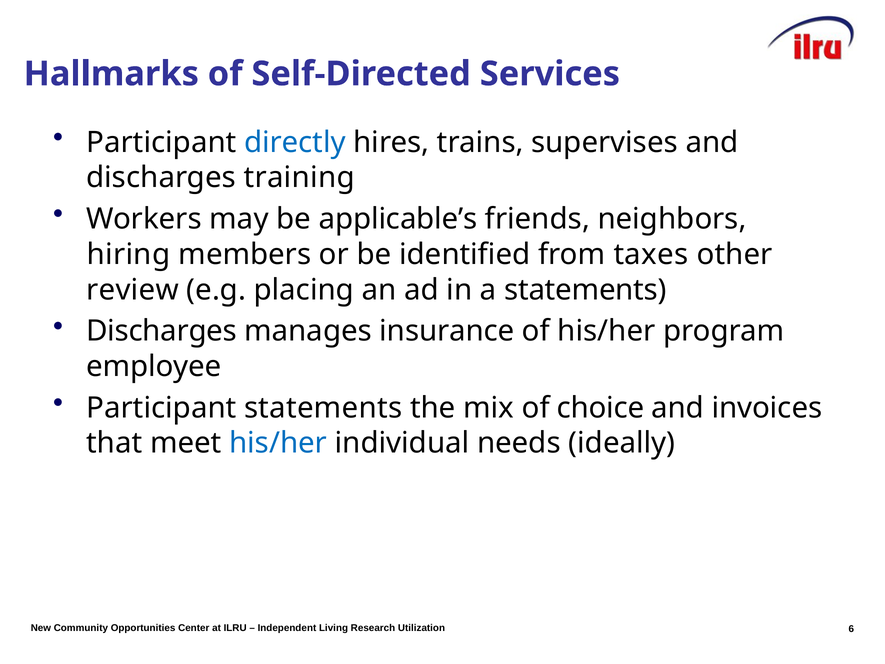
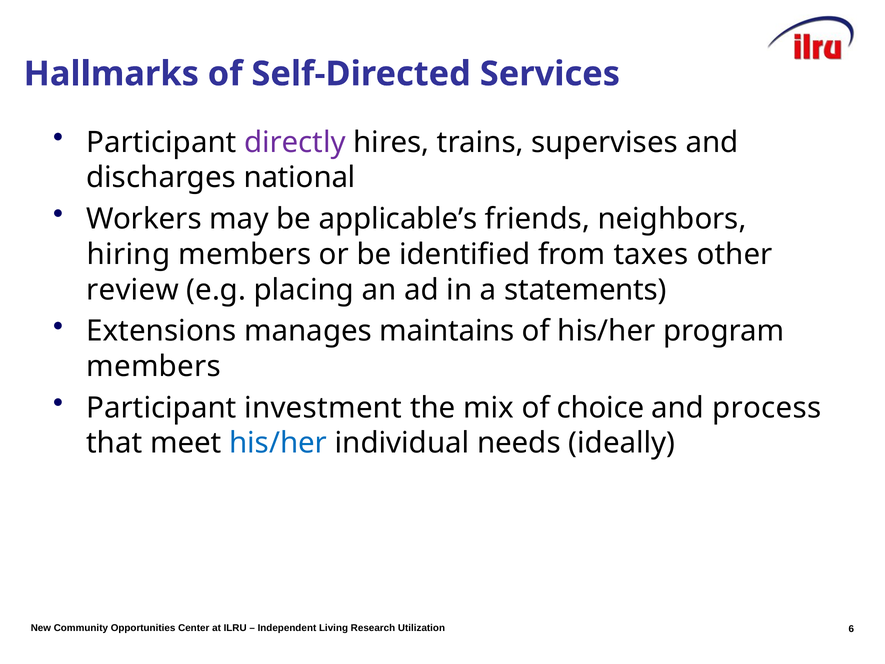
directly colour: blue -> purple (295, 142)
training: training -> national (300, 178)
Discharges: Discharges -> Extensions (161, 331)
insurance: insurance -> maintains (447, 331)
employee: employee -> members (154, 366)
Participant statements: statements -> investment (323, 408)
invoices: invoices -> process (767, 408)
